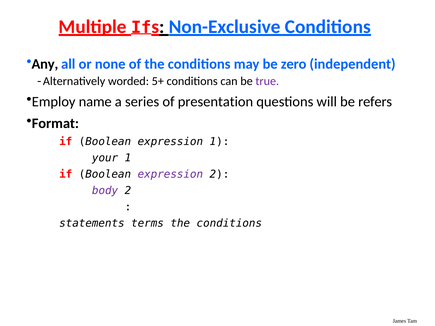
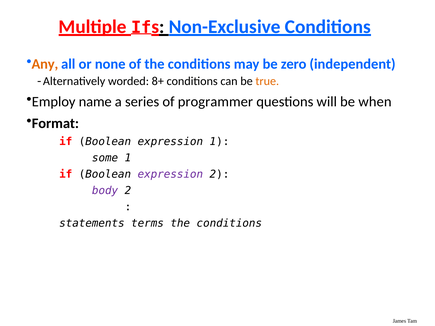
Any colour: black -> orange (45, 64)
5+: 5+ -> 8+ (158, 81)
true colour: purple -> orange (267, 81)
presentation: presentation -> programmer (215, 102)
refers: refers -> when (375, 102)
your: your -> some (105, 158)
